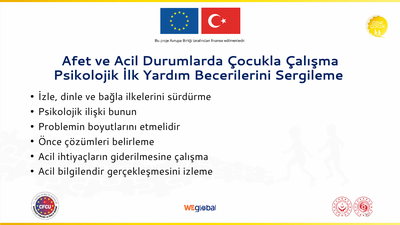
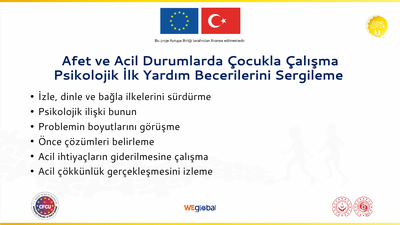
etmelidir: etmelidir -> görüşme (160, 127)
bilgilendir: bilgilendir -> çökkünlük (81, 172)
